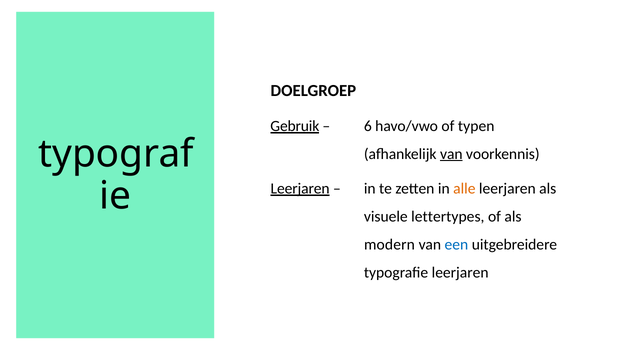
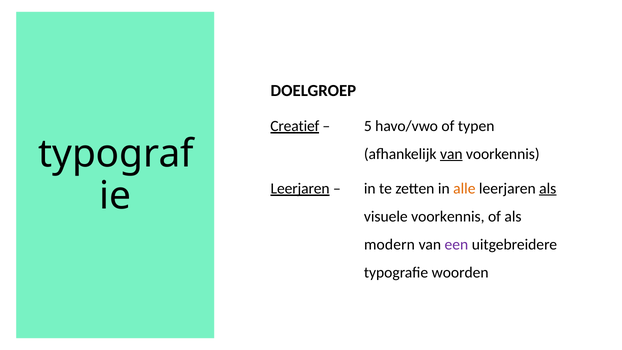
Gebruik: Gebruik -> Creatief (295, 126)
6: 6 -> 5 (368, 126)
als underline: none -> present (548, 188)
visuele lettertypes: lettertypes -> voorkennis (448, 216)
een colour: blue -> purple (456, 244)
typografie leerjaren: leerjaren -> woorden (460, 272)
